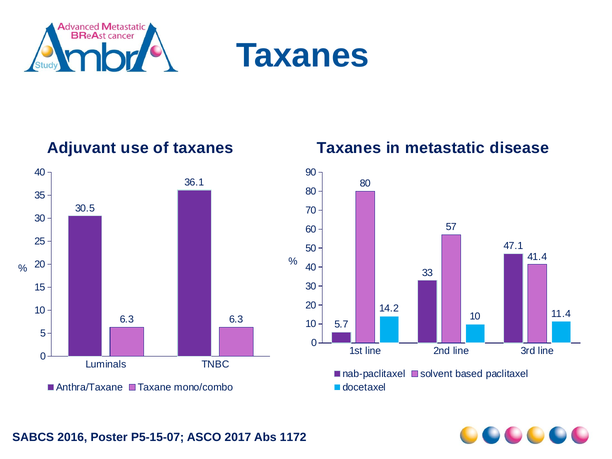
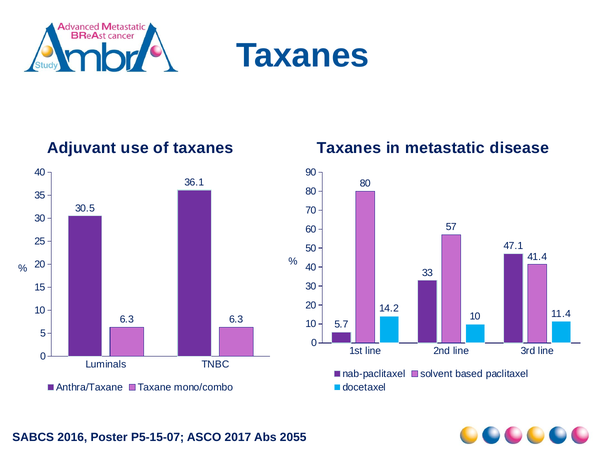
1172: 1172 -> 2055 (293, 438)
